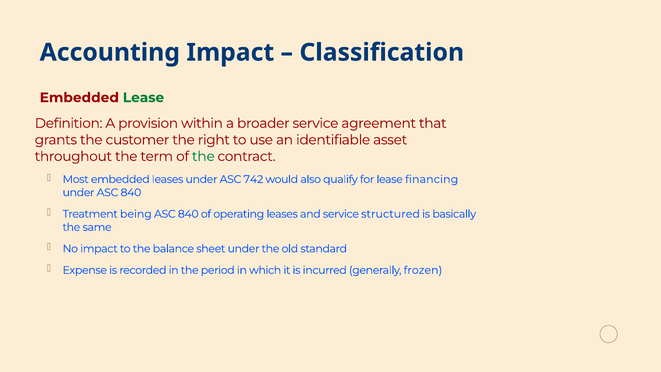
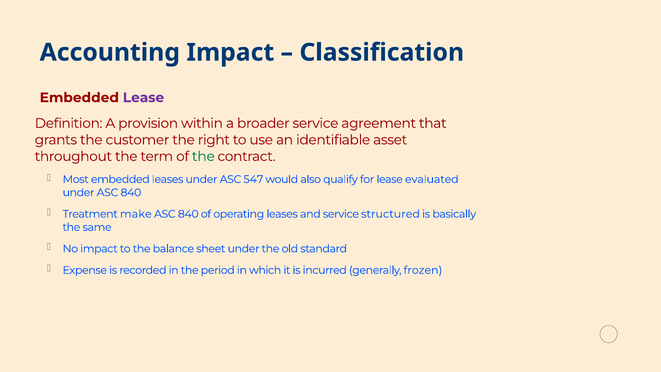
Lease colour: green -> purple (143, 98)
742: 742 -> 547 (253, 179)
financing: financing -> evaluated (432, 179)
being: being -> make (136, 214)
